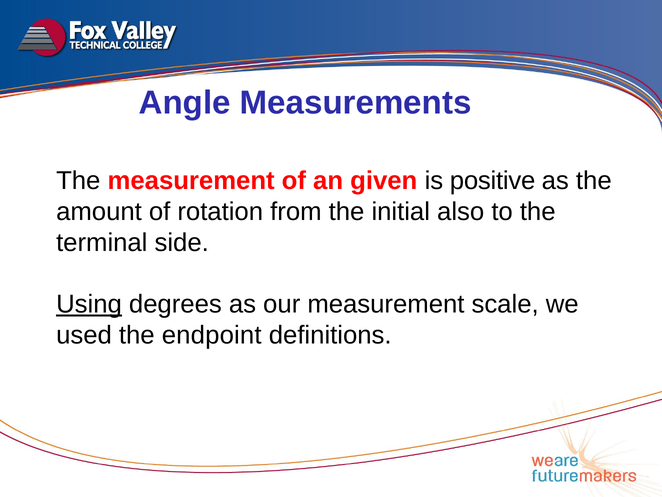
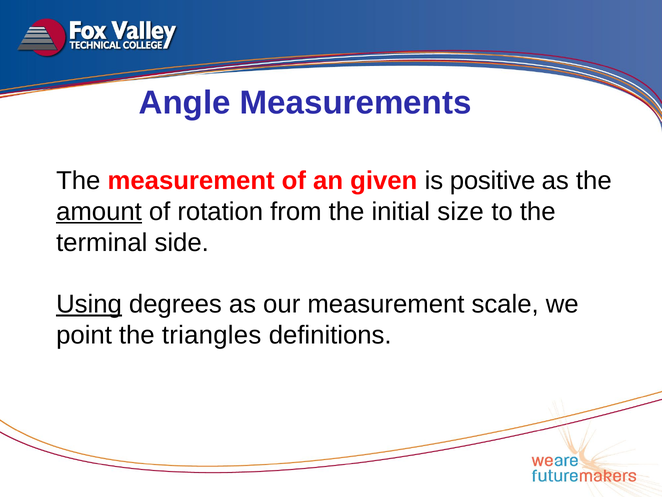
amount underline: none -> present (99, 211)
also: also -> size (461, 211)
used: used -> point (84, 335)
endpoint: endpoint -> triangles (212, 335)
